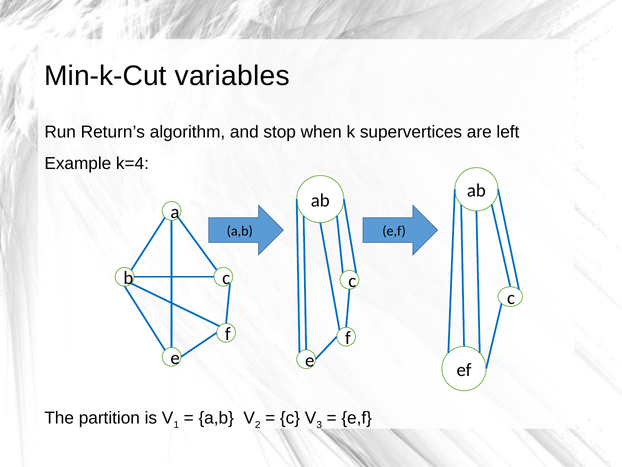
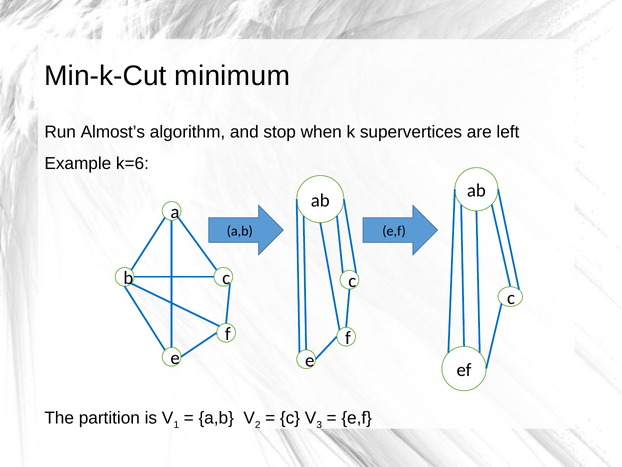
variables: variables -> minimum (232, 76)
Return’s: Return’s -> Almost’s (113, 132)
k=4: k=4 -> k=6 (132, 164)
